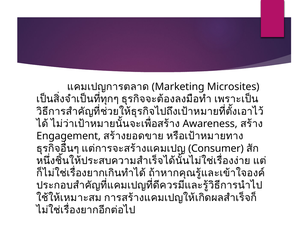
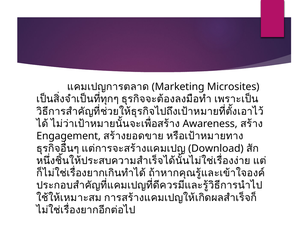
Consumer: Consumer -> Download (216, 148)
